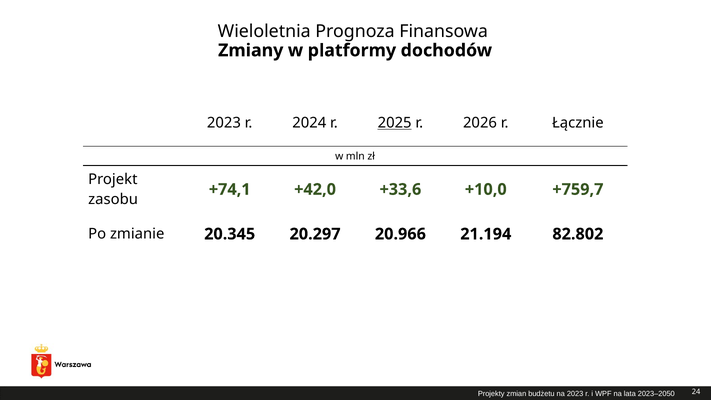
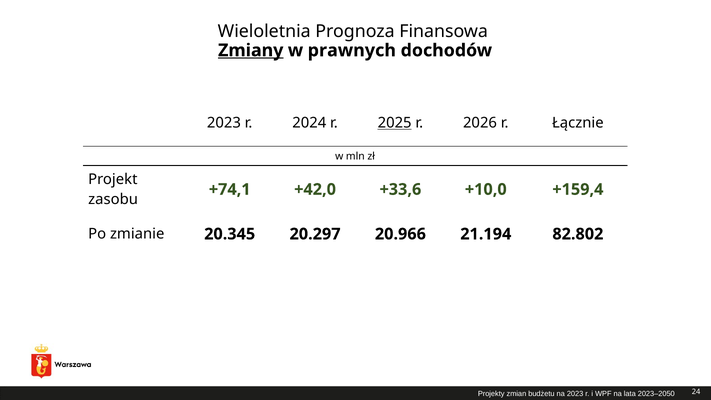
Zmiany underline: none -> present (251, 50)
platformy: platformy -> prawnych (352, 50)
+759,7: +759,7 -> +159,4 (578, 189)
